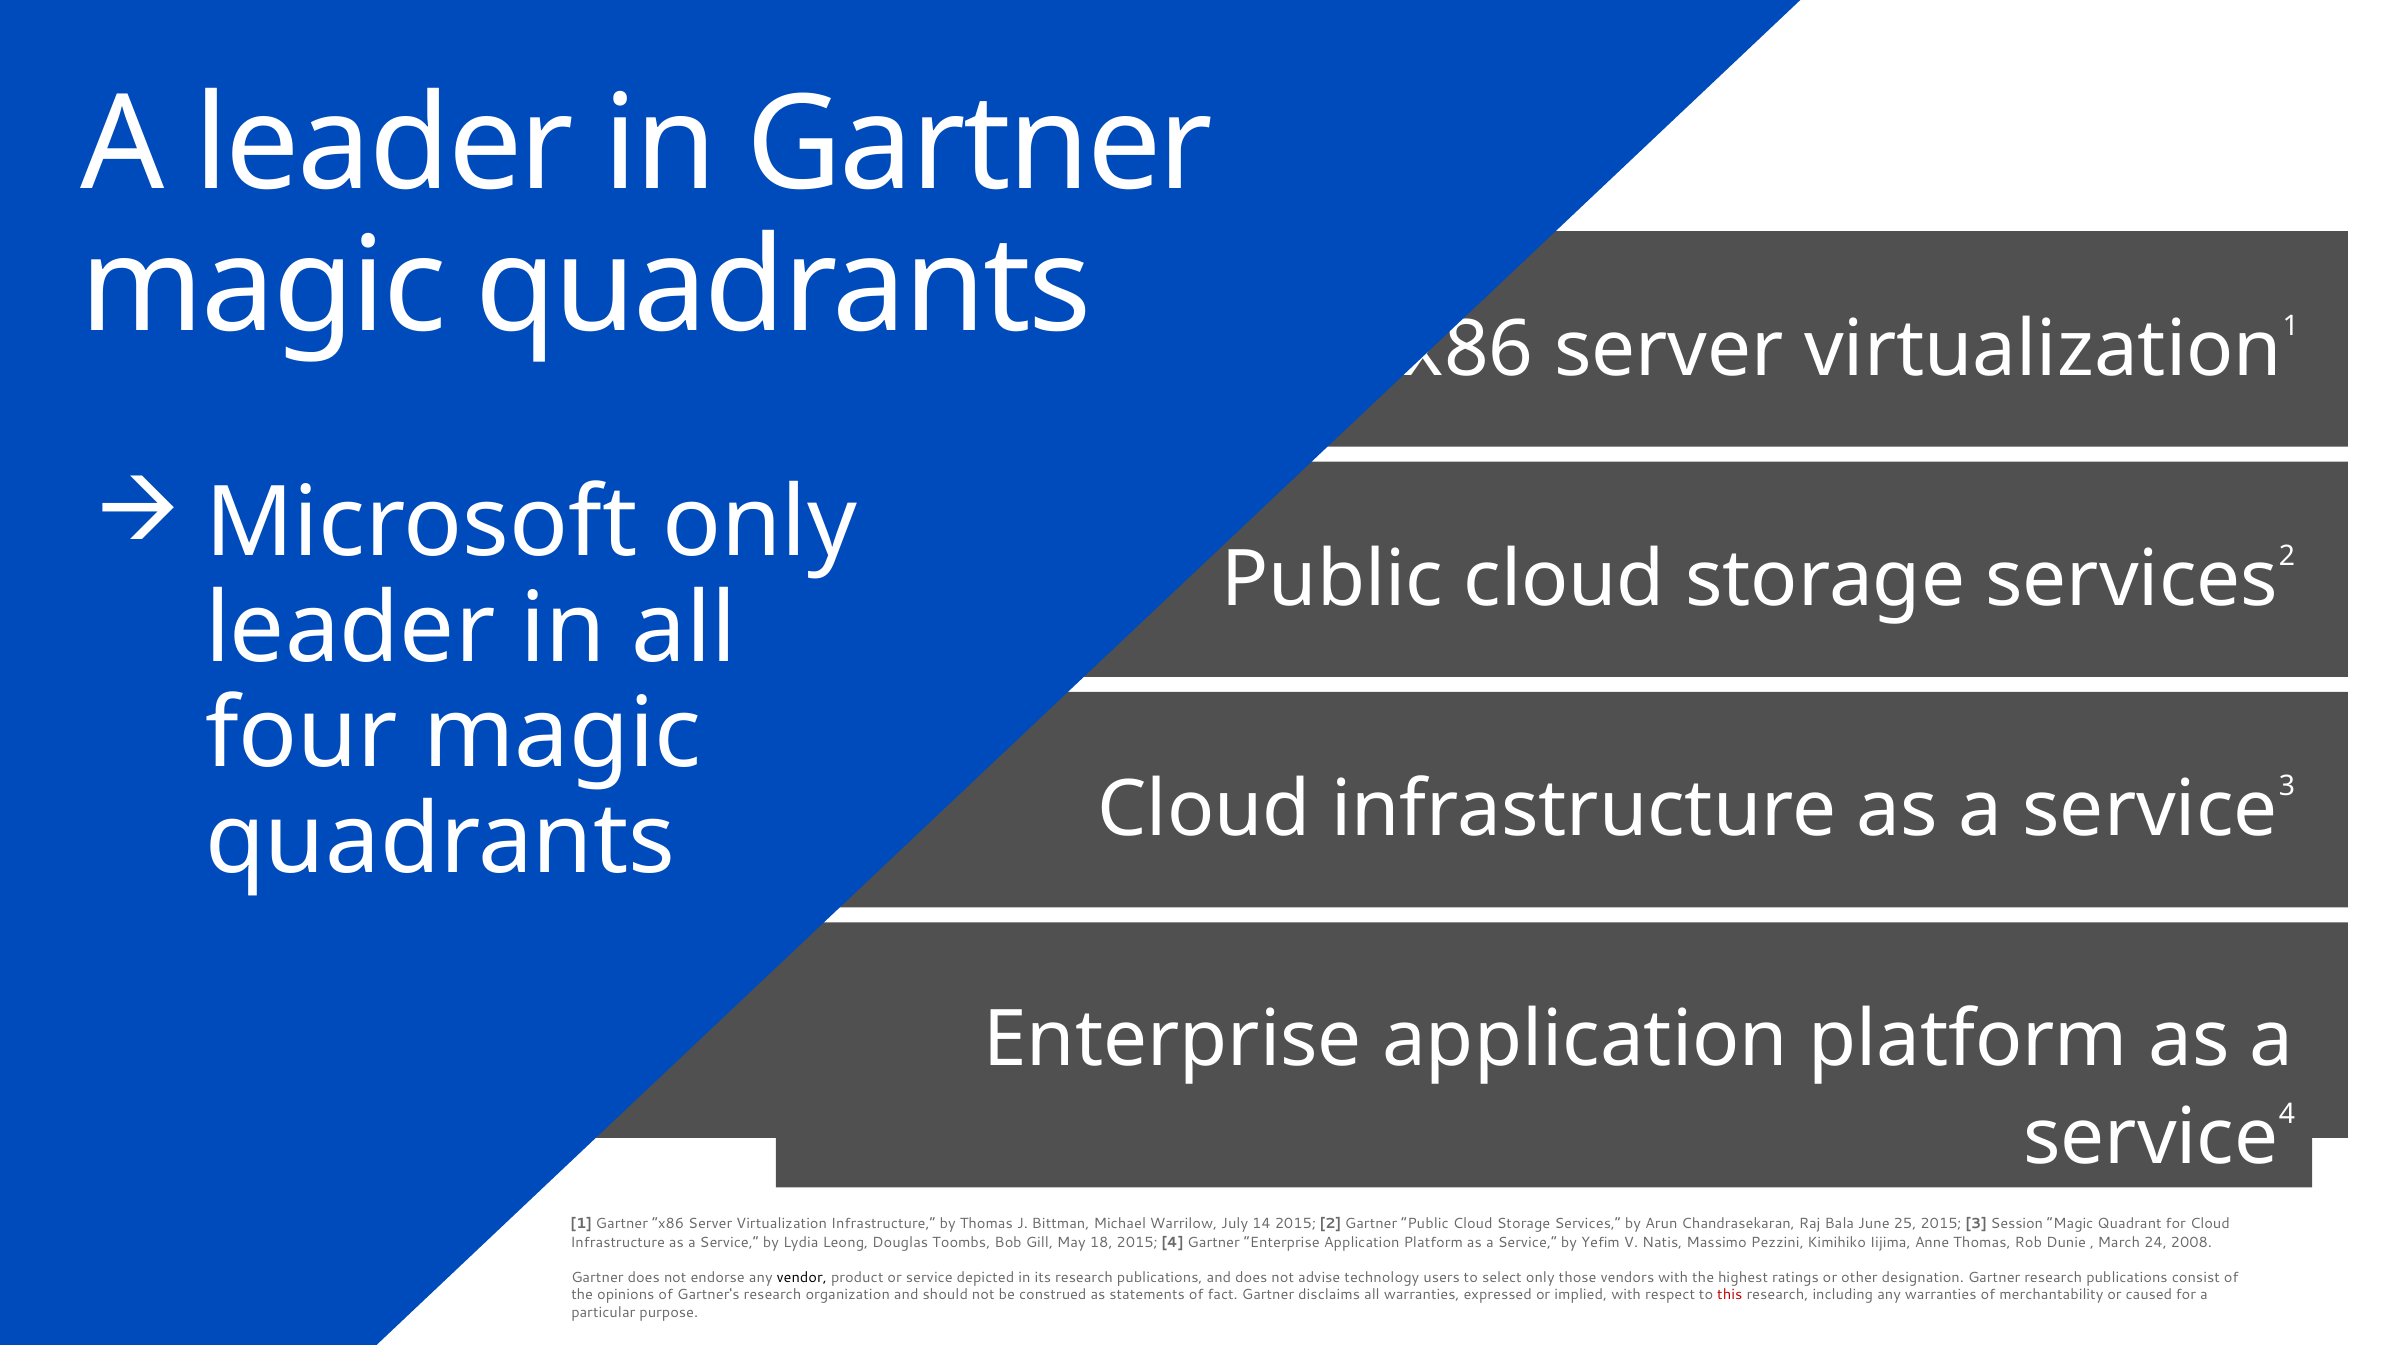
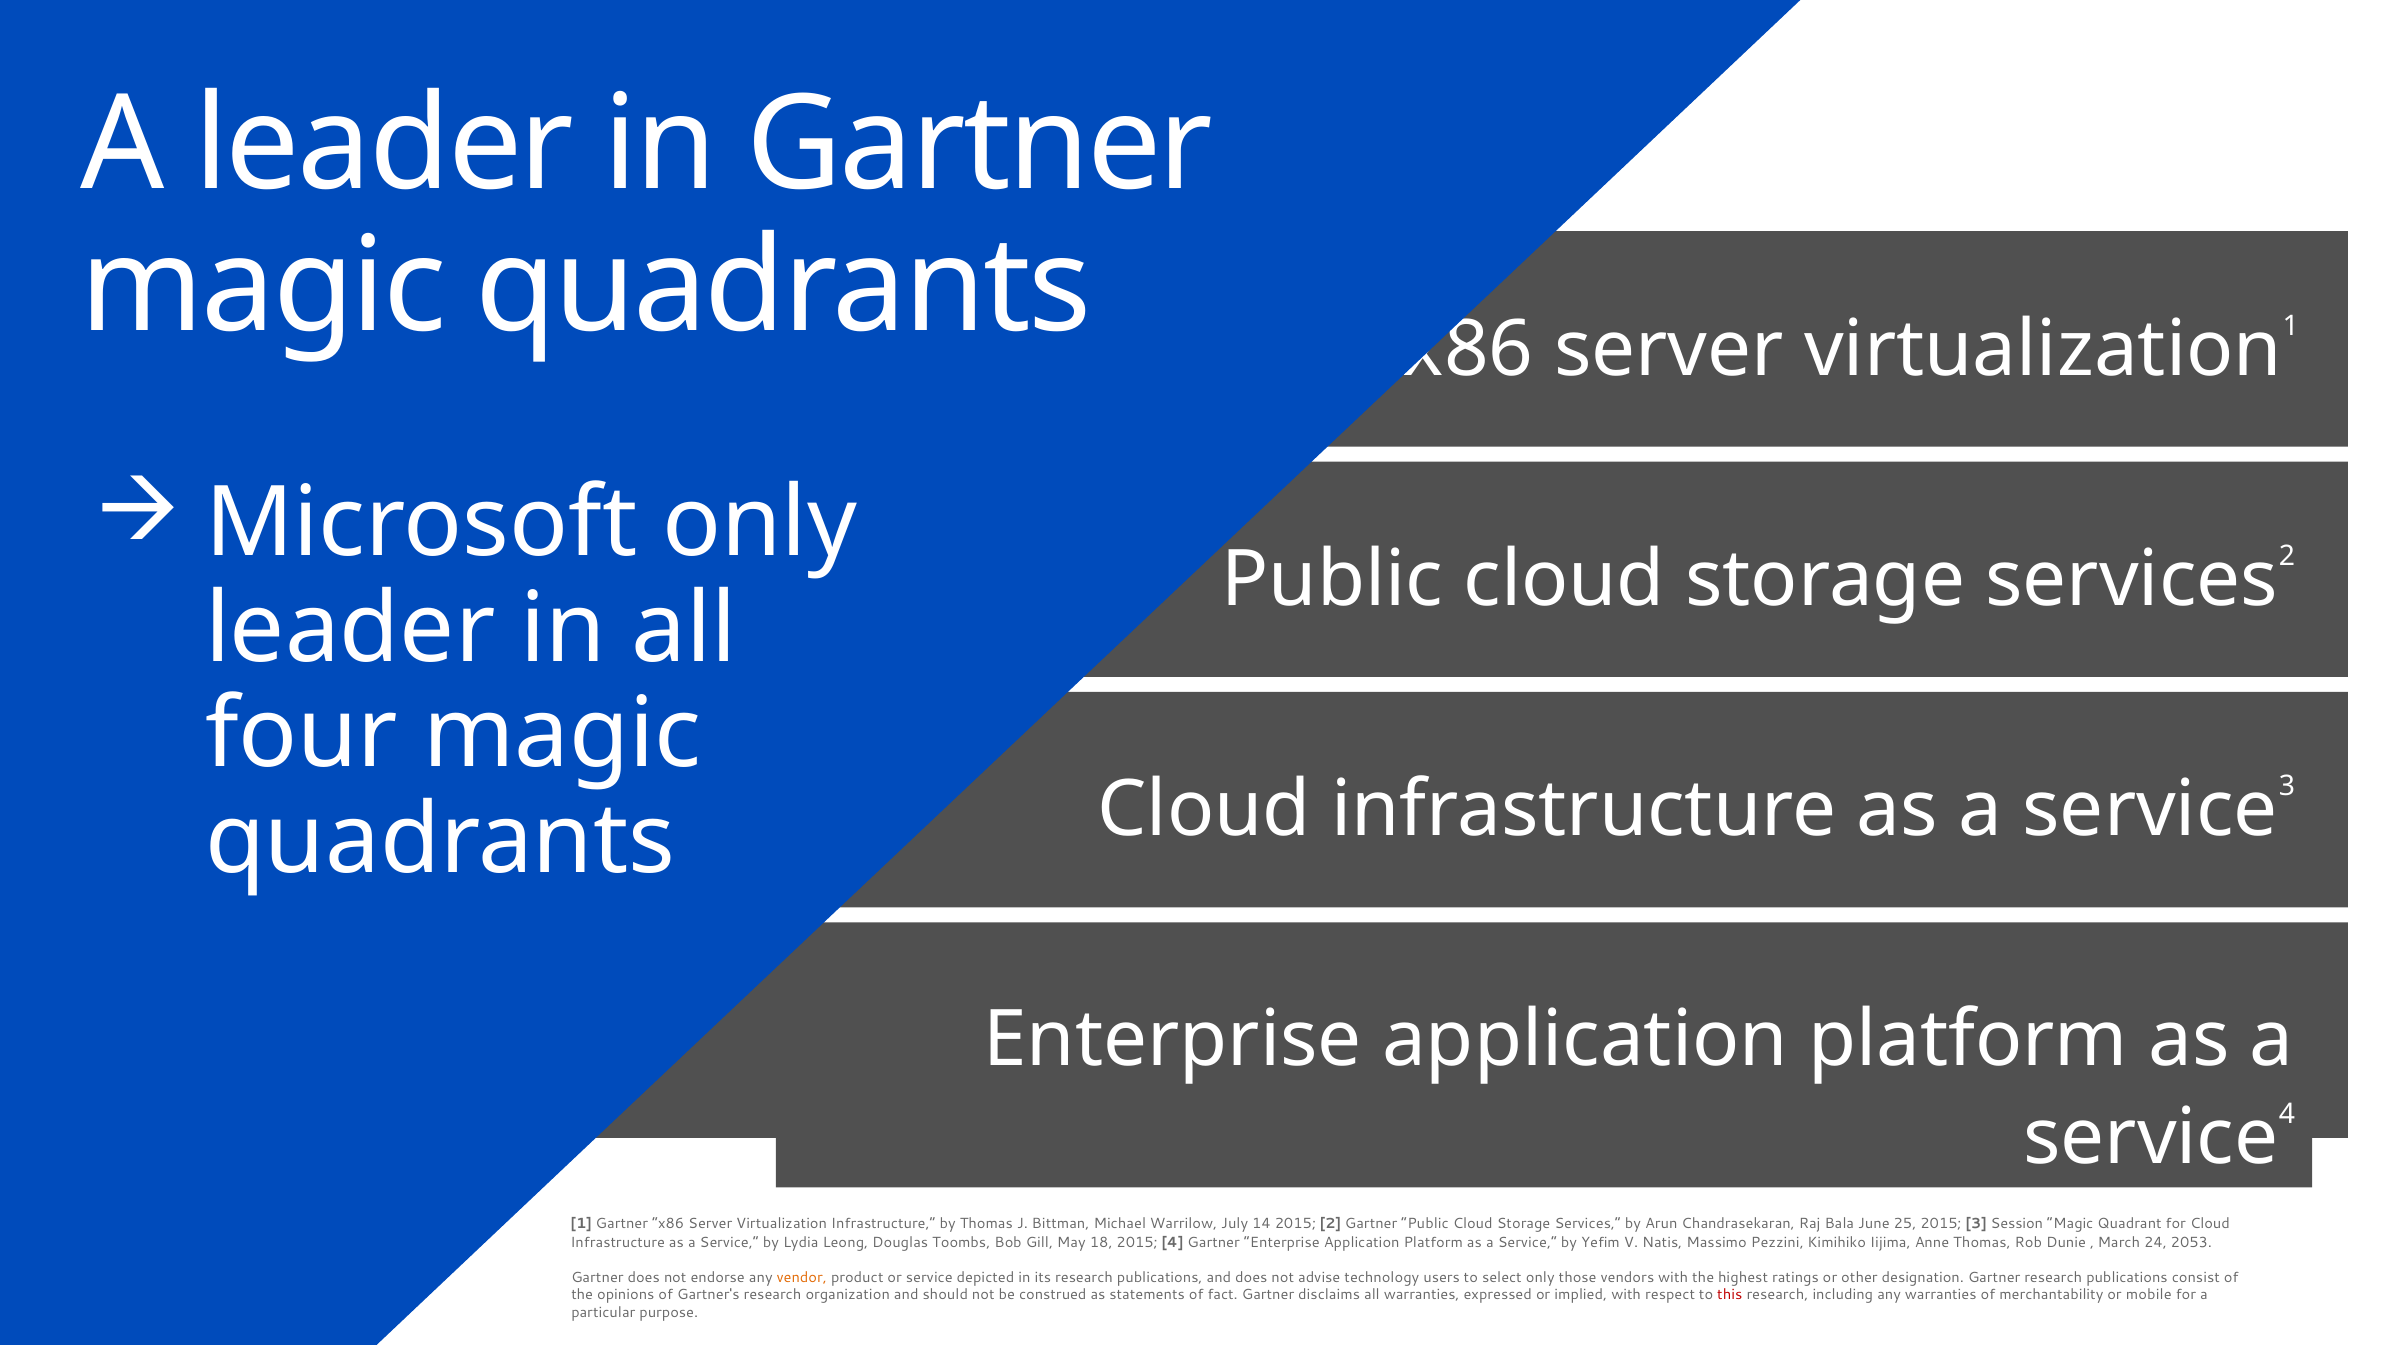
2008: 2008 -> 2053 (2191, 1243)
vendor colour: black -> orange (802, 1278)
caused: caused -> mobile (2149, 1295)
